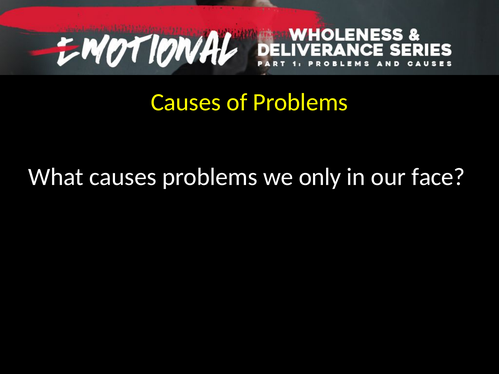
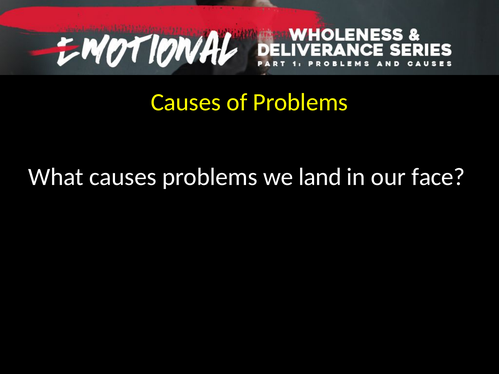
only: only -> land (320, 177)
